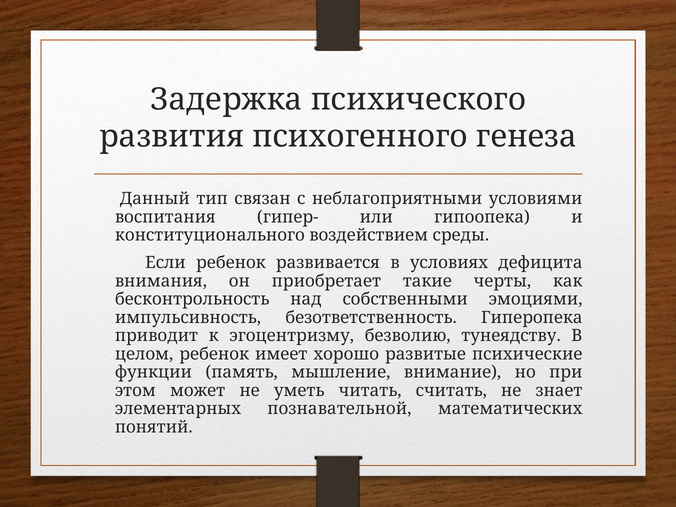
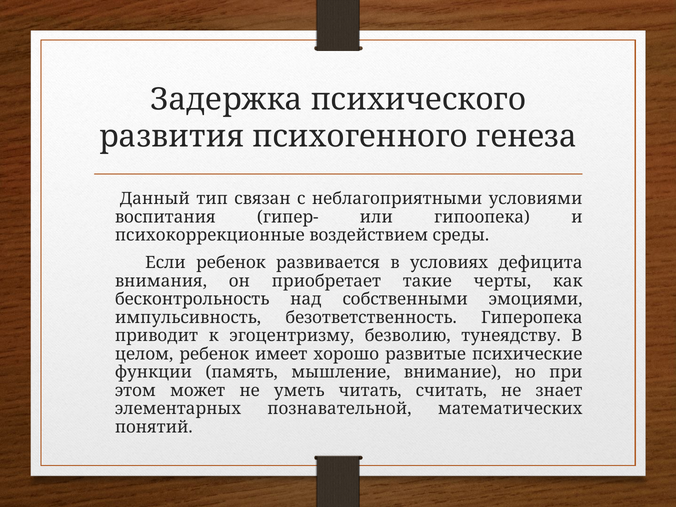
конституционального: конституционального -> психокоррекционные (210, 235)
